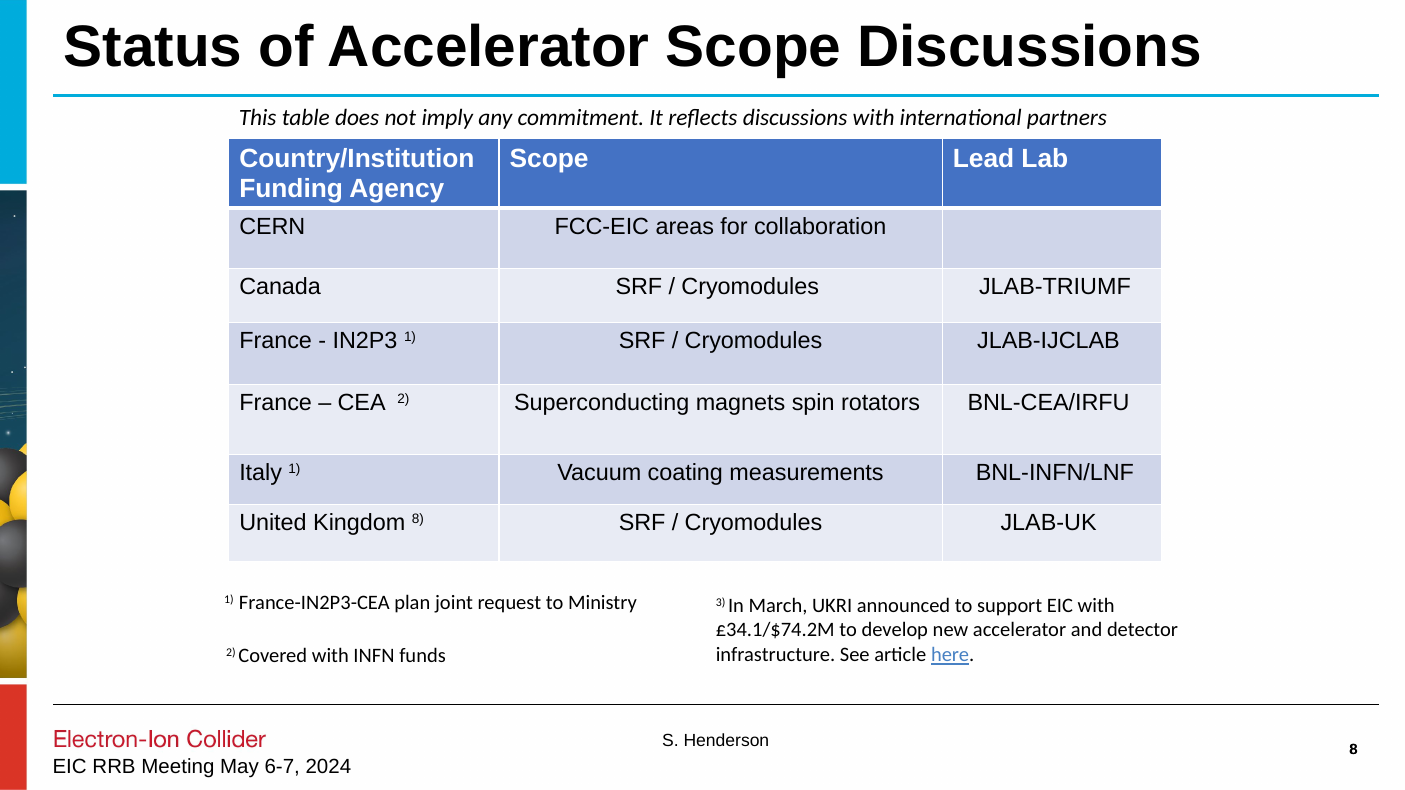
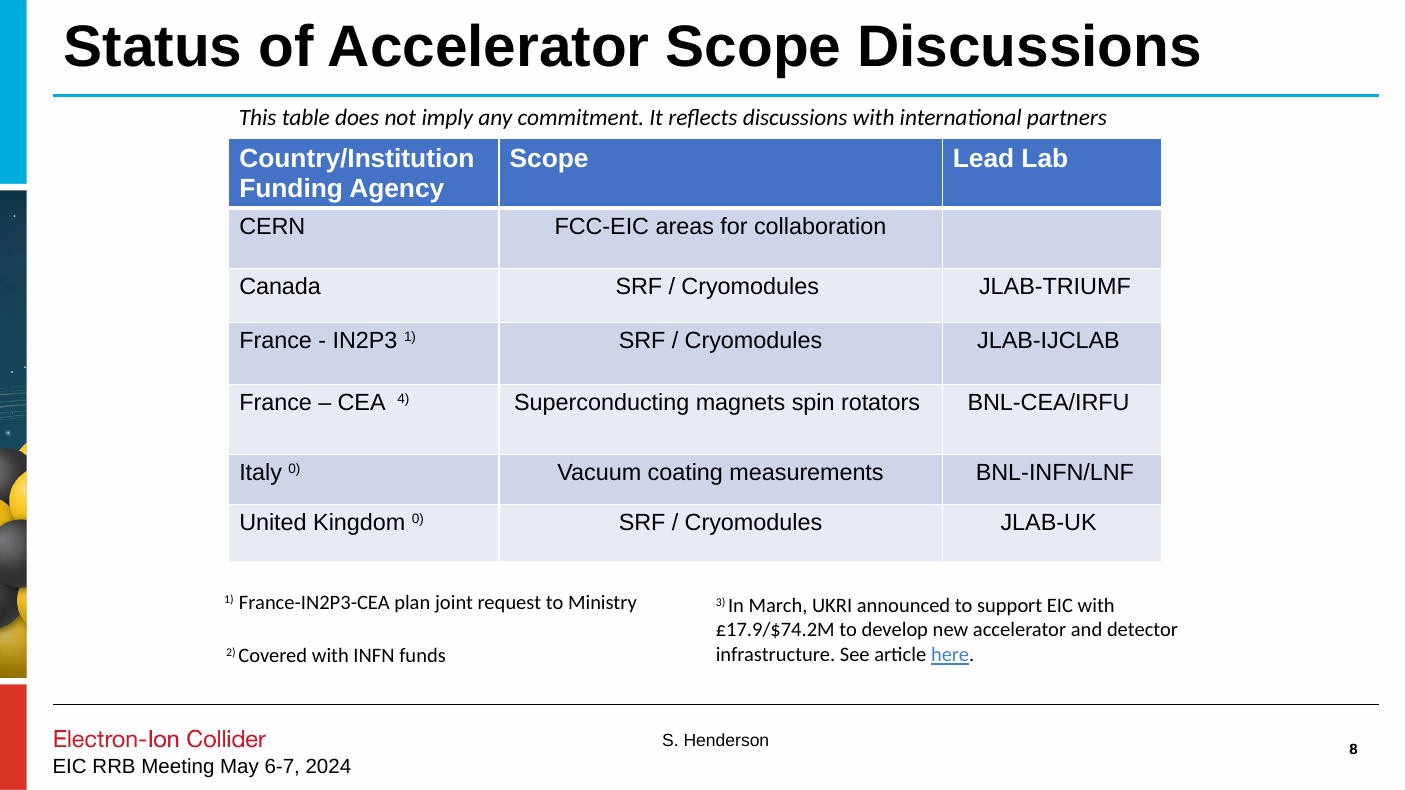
CEA 2: 2 -> 4 (403, 399)
Italy 1: 1 -> 0 (294, 469)
Kingdom 8: 8 -> 0 (418, 520)
£34.1/$74.2M: £34.1/$74.2M -> £17.9/$74.2M (775, 630)
